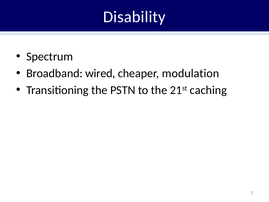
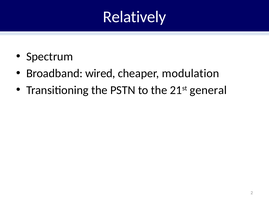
Disability: Disability -> Relatively (135, 17)
caching: caching -> general (208, 90)
